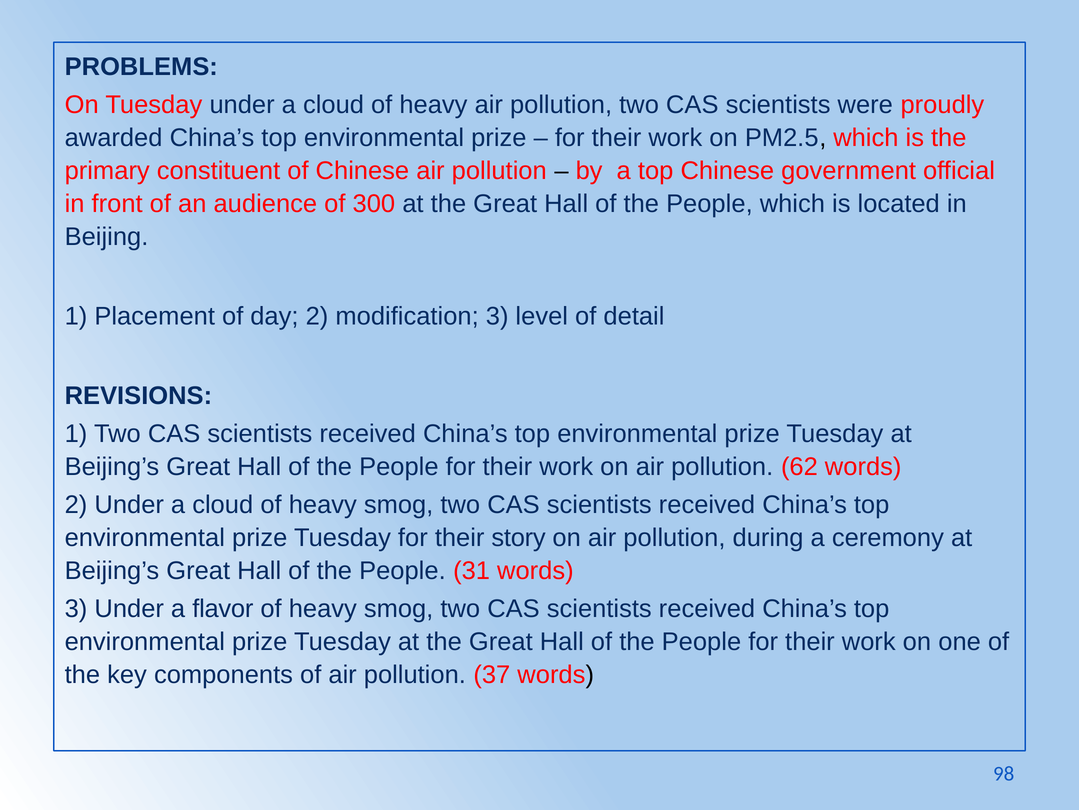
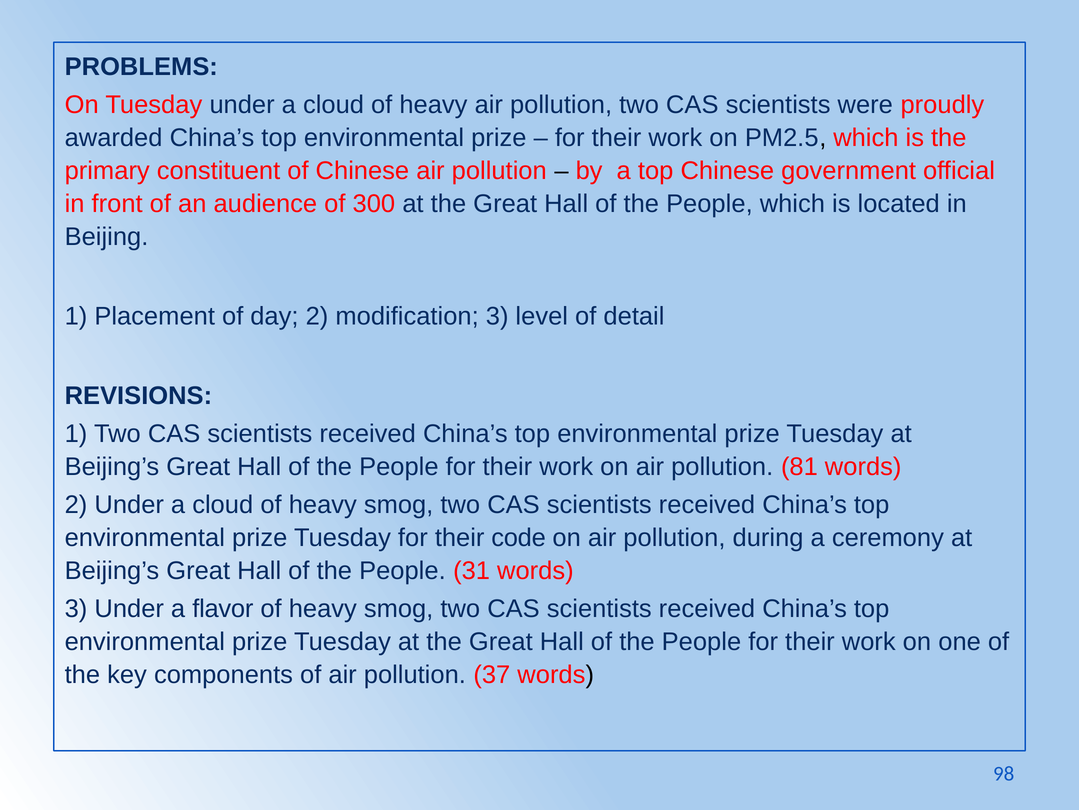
62: 62 -> 81 (799, 466)
story: story -> code (519, 537)
